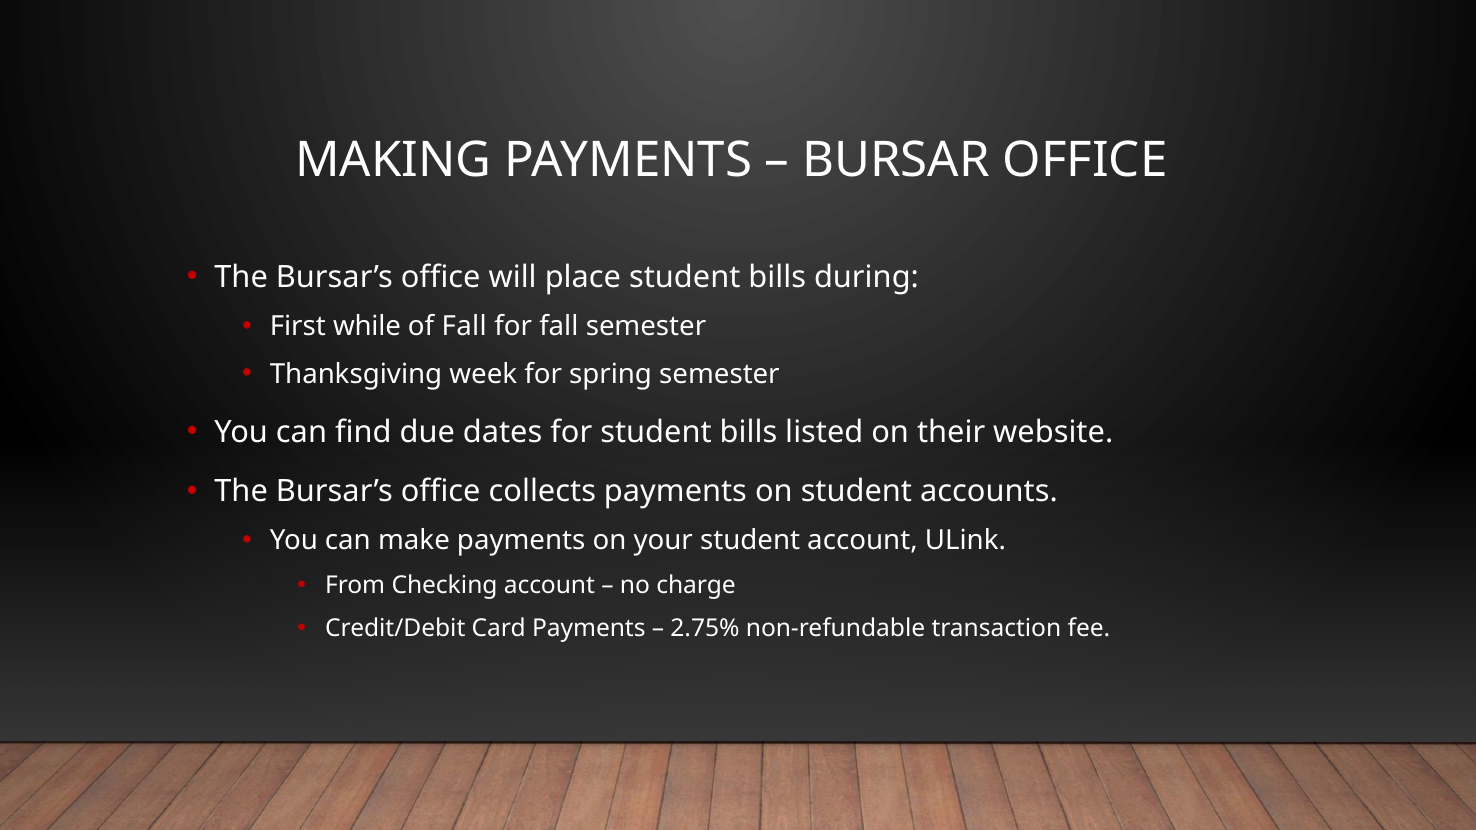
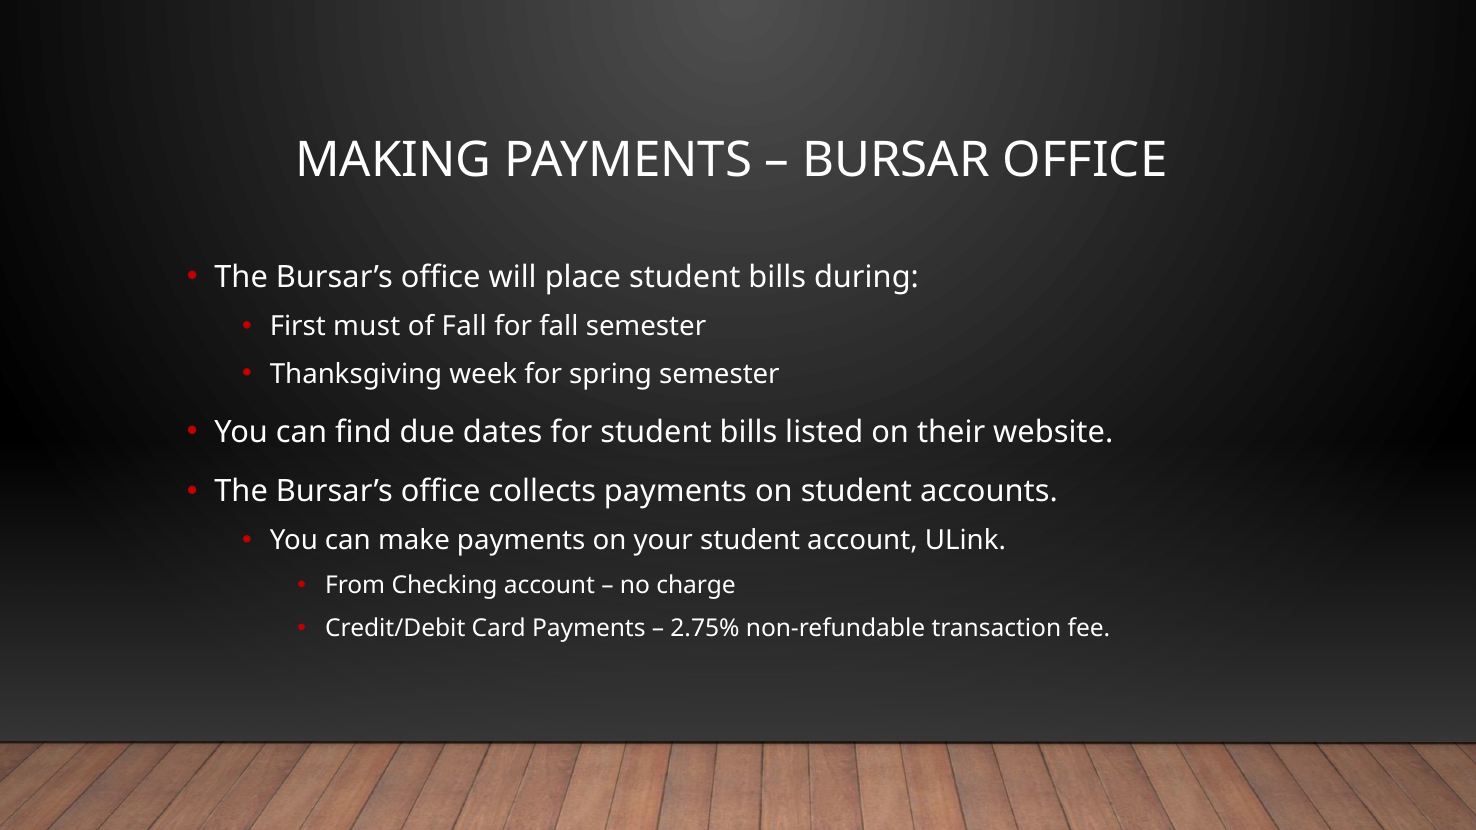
while: while -> must (367, 327)
